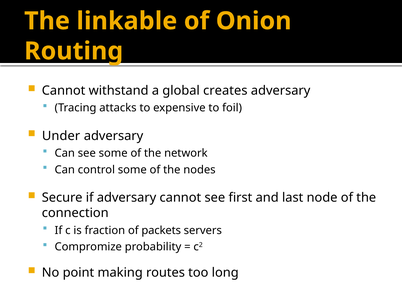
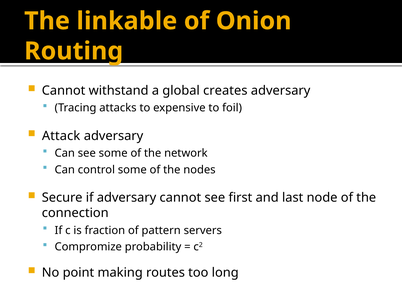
Under: Under -> Attack (61, 136)
packets: packets -> pattern (161, 231)
